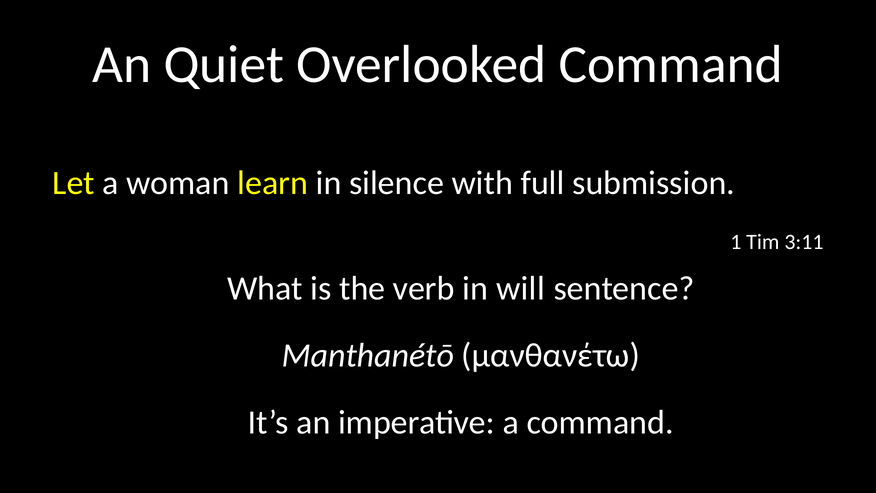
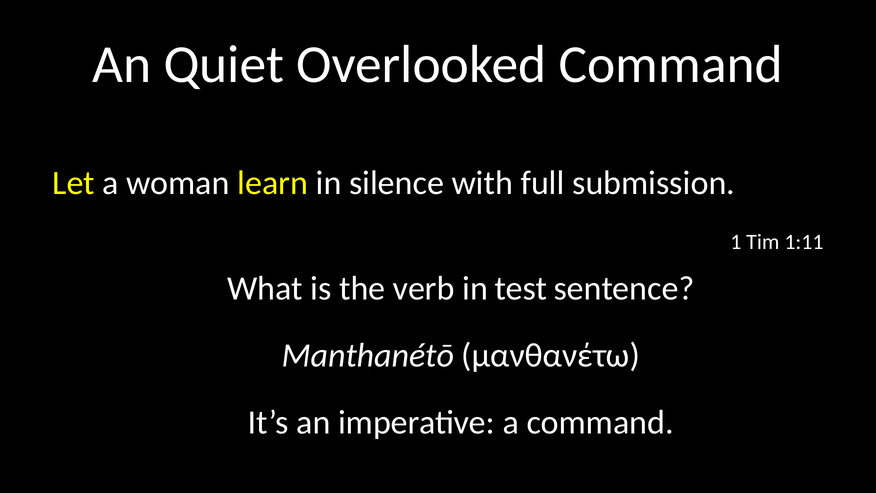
3:11: 3:11 -> 1:11 (804, 242)
will: will -> test (521, 288)
